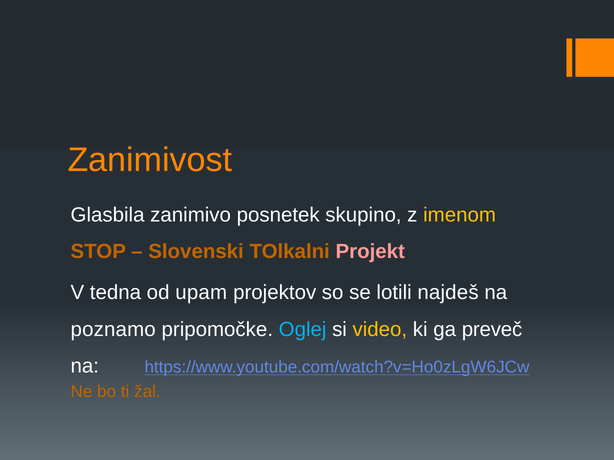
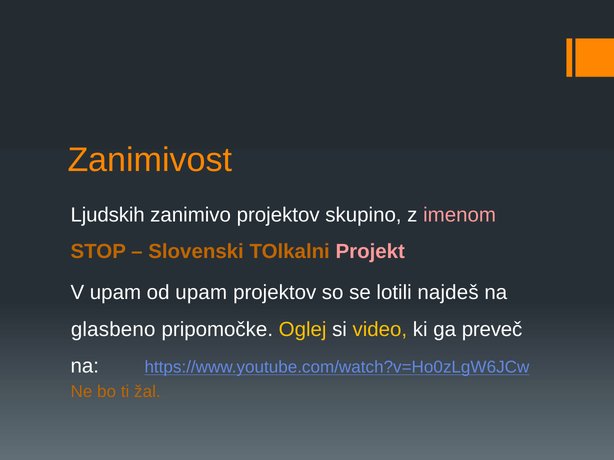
Glasbila: Glasbila -> Ljudskih (108, 215)
zanimivo posnetek: posnetek -> projektov (278, 215)
imenom colour: yellow -> pink (460, 215)
V tedna: tedna -> upam (115, 293)
poznamo: poznamo -> glasbeno (113, 330)
Oglej colour: light blue -> yellow (303, 330)
